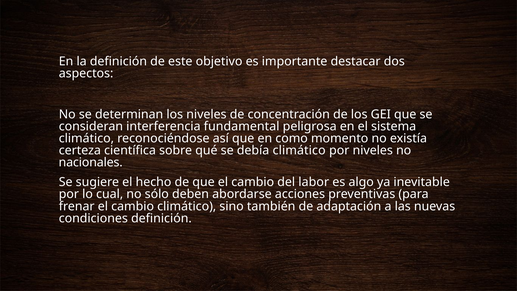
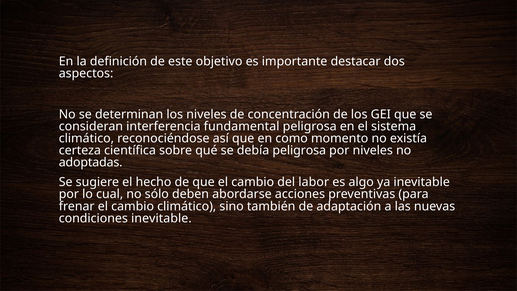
debía climático: climático -> peligrosa (299, 150)
nacionales: nacionales -> adoptadas (91, 162)
condiciones definición: definición -> inevitable (161, 218)
